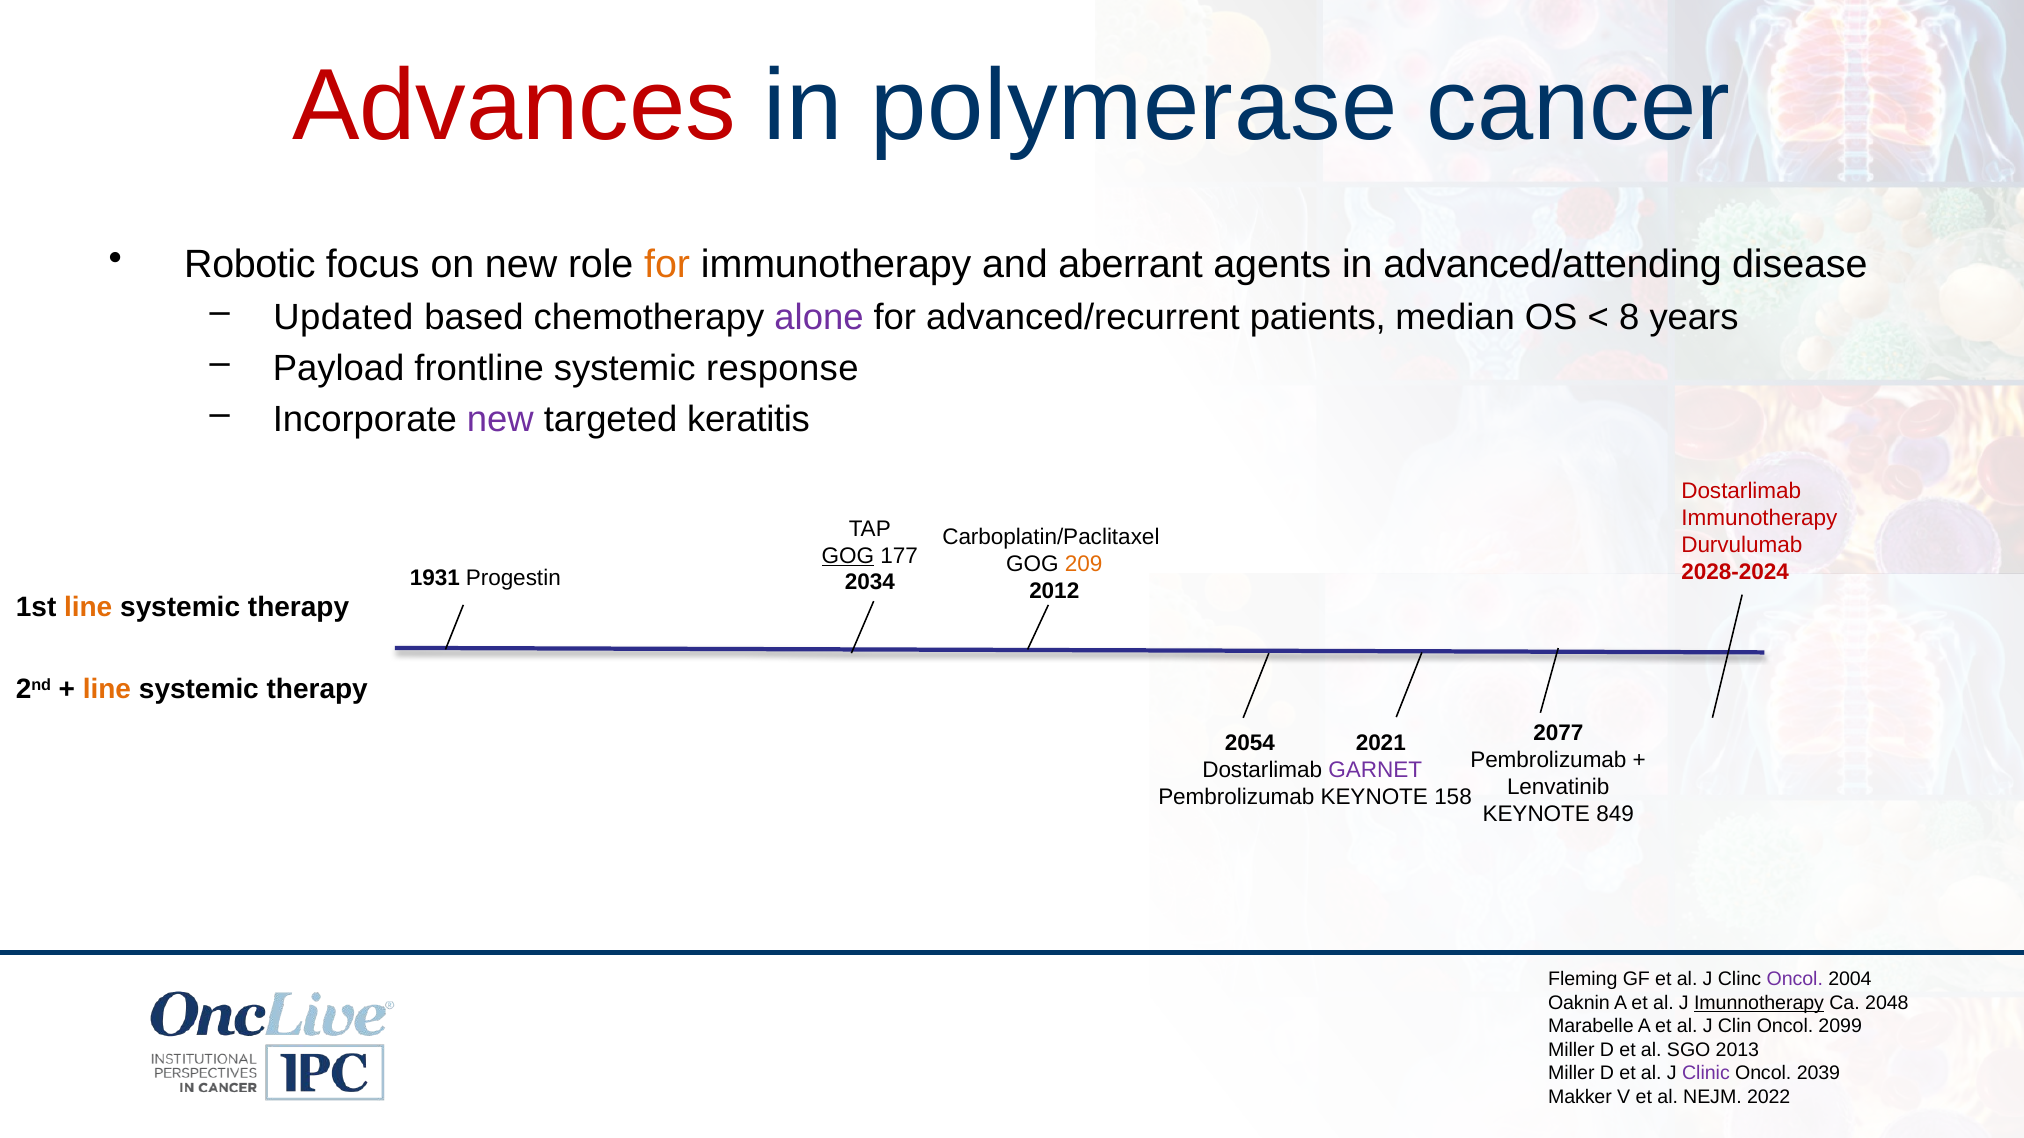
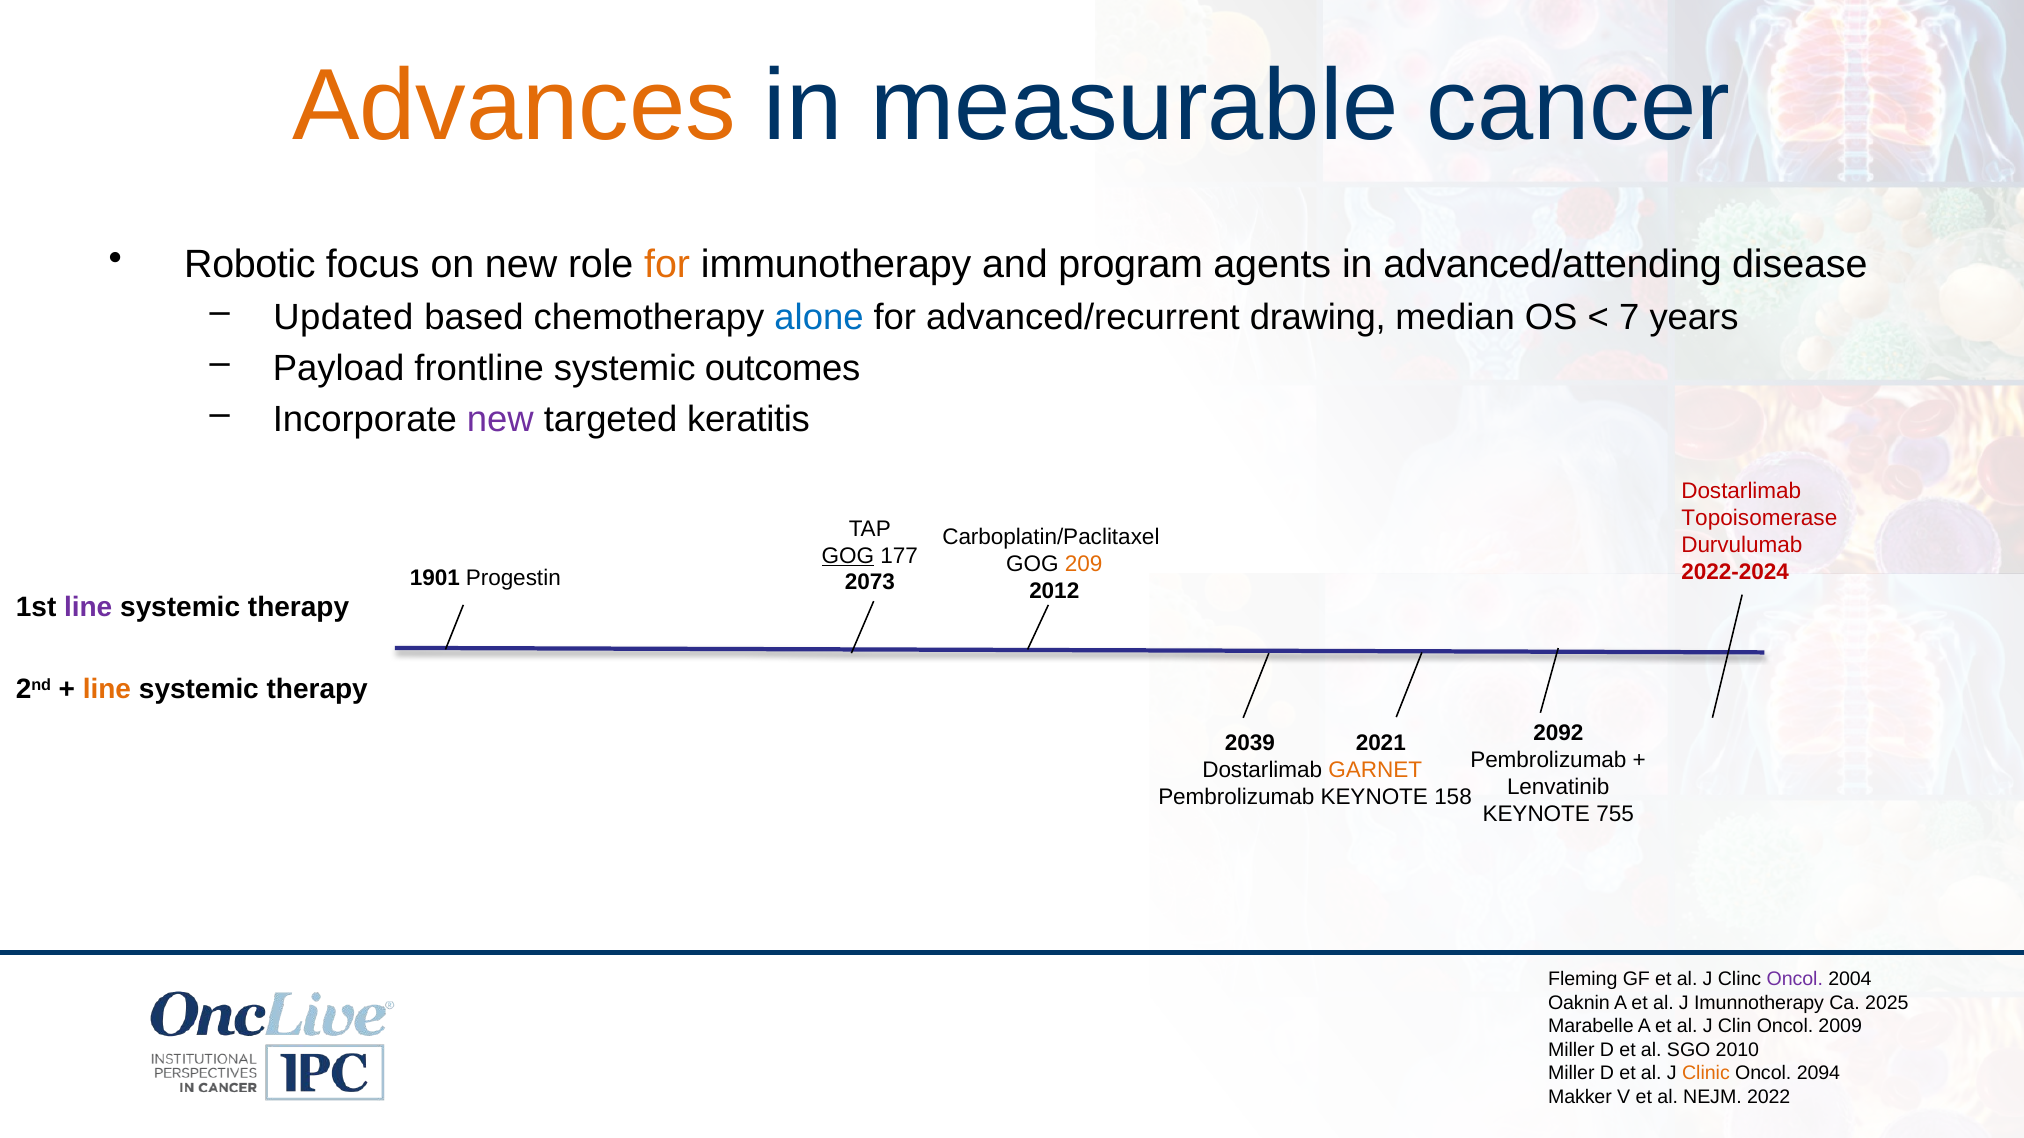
Advances colour: red -> orange (514, 106)
polymerase: polymerase -> measurable (1135, 106)
aberrant: aberrant -> program (1131, 265)
alone colour: purple -> blue (819, 318)
patients: patients -> drawing (1318, 318)
8: 8 -> 7 (1629, 318)
response: response -> outcomes (783, 369)
Immunotherapy: Immunotherapy -> Topoisomerase (1759, 518)
2028-2024: 2028-2024 -> 2022-2024 (1735, 572)
1931: 1931 -> 1901 (435, 578)
2034: 2034 -> 2073 (870, 583)
line colour: orange -> purple (88, 608)
2077: 2077 -> 2092 (1558, 734)
2054: 2054 -> 2039 (1250, 744)
GARNET colour: purple -> orange (1375, 771)
849: 849 -> 755 (1615, 814)
Imunnotherapy underline: present -> none (1759, 1003)
2048: 2048 -> 2025 (1887, 1003)
2099: 2099 -> 2009 (1840, 1027)
2013: 2013 -> 2010 (1737, 1050)
Clinic colour: purple -> orange (1706, 1074)
2039: 2039 -> 2094 (1818, 1074)
